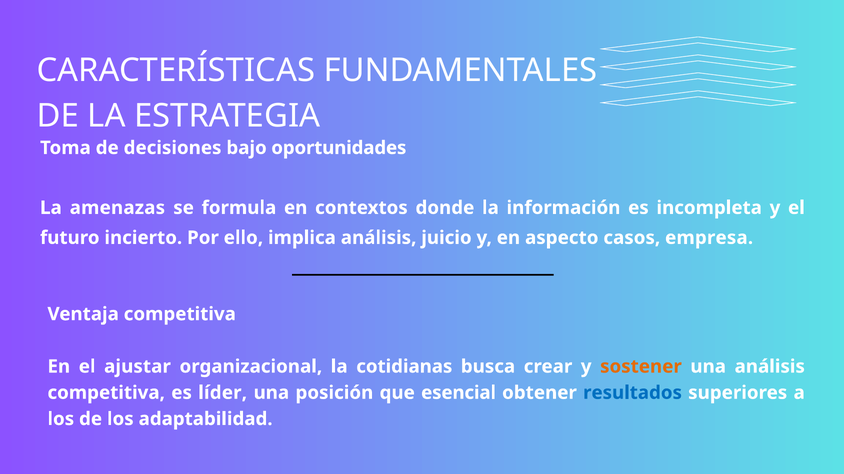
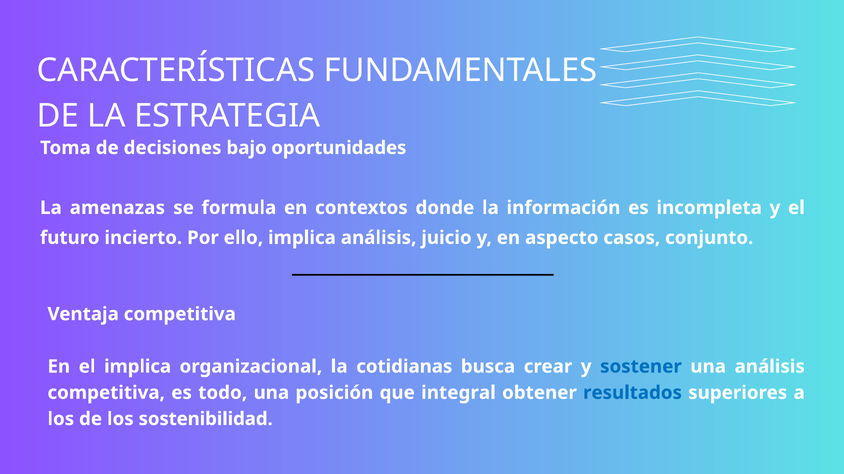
empresa: empresa -> conjunto (709, 238)
el ajustar: ajustar -> implica (138, 367)
sostener colour: orange -> blue (641, 367)
líder: líder -> todo (223, 393)
esencial: esencial -> integral (458, 393)
adaptabilidad: adaptabilidad -> sostenibilidad (206, 420)
